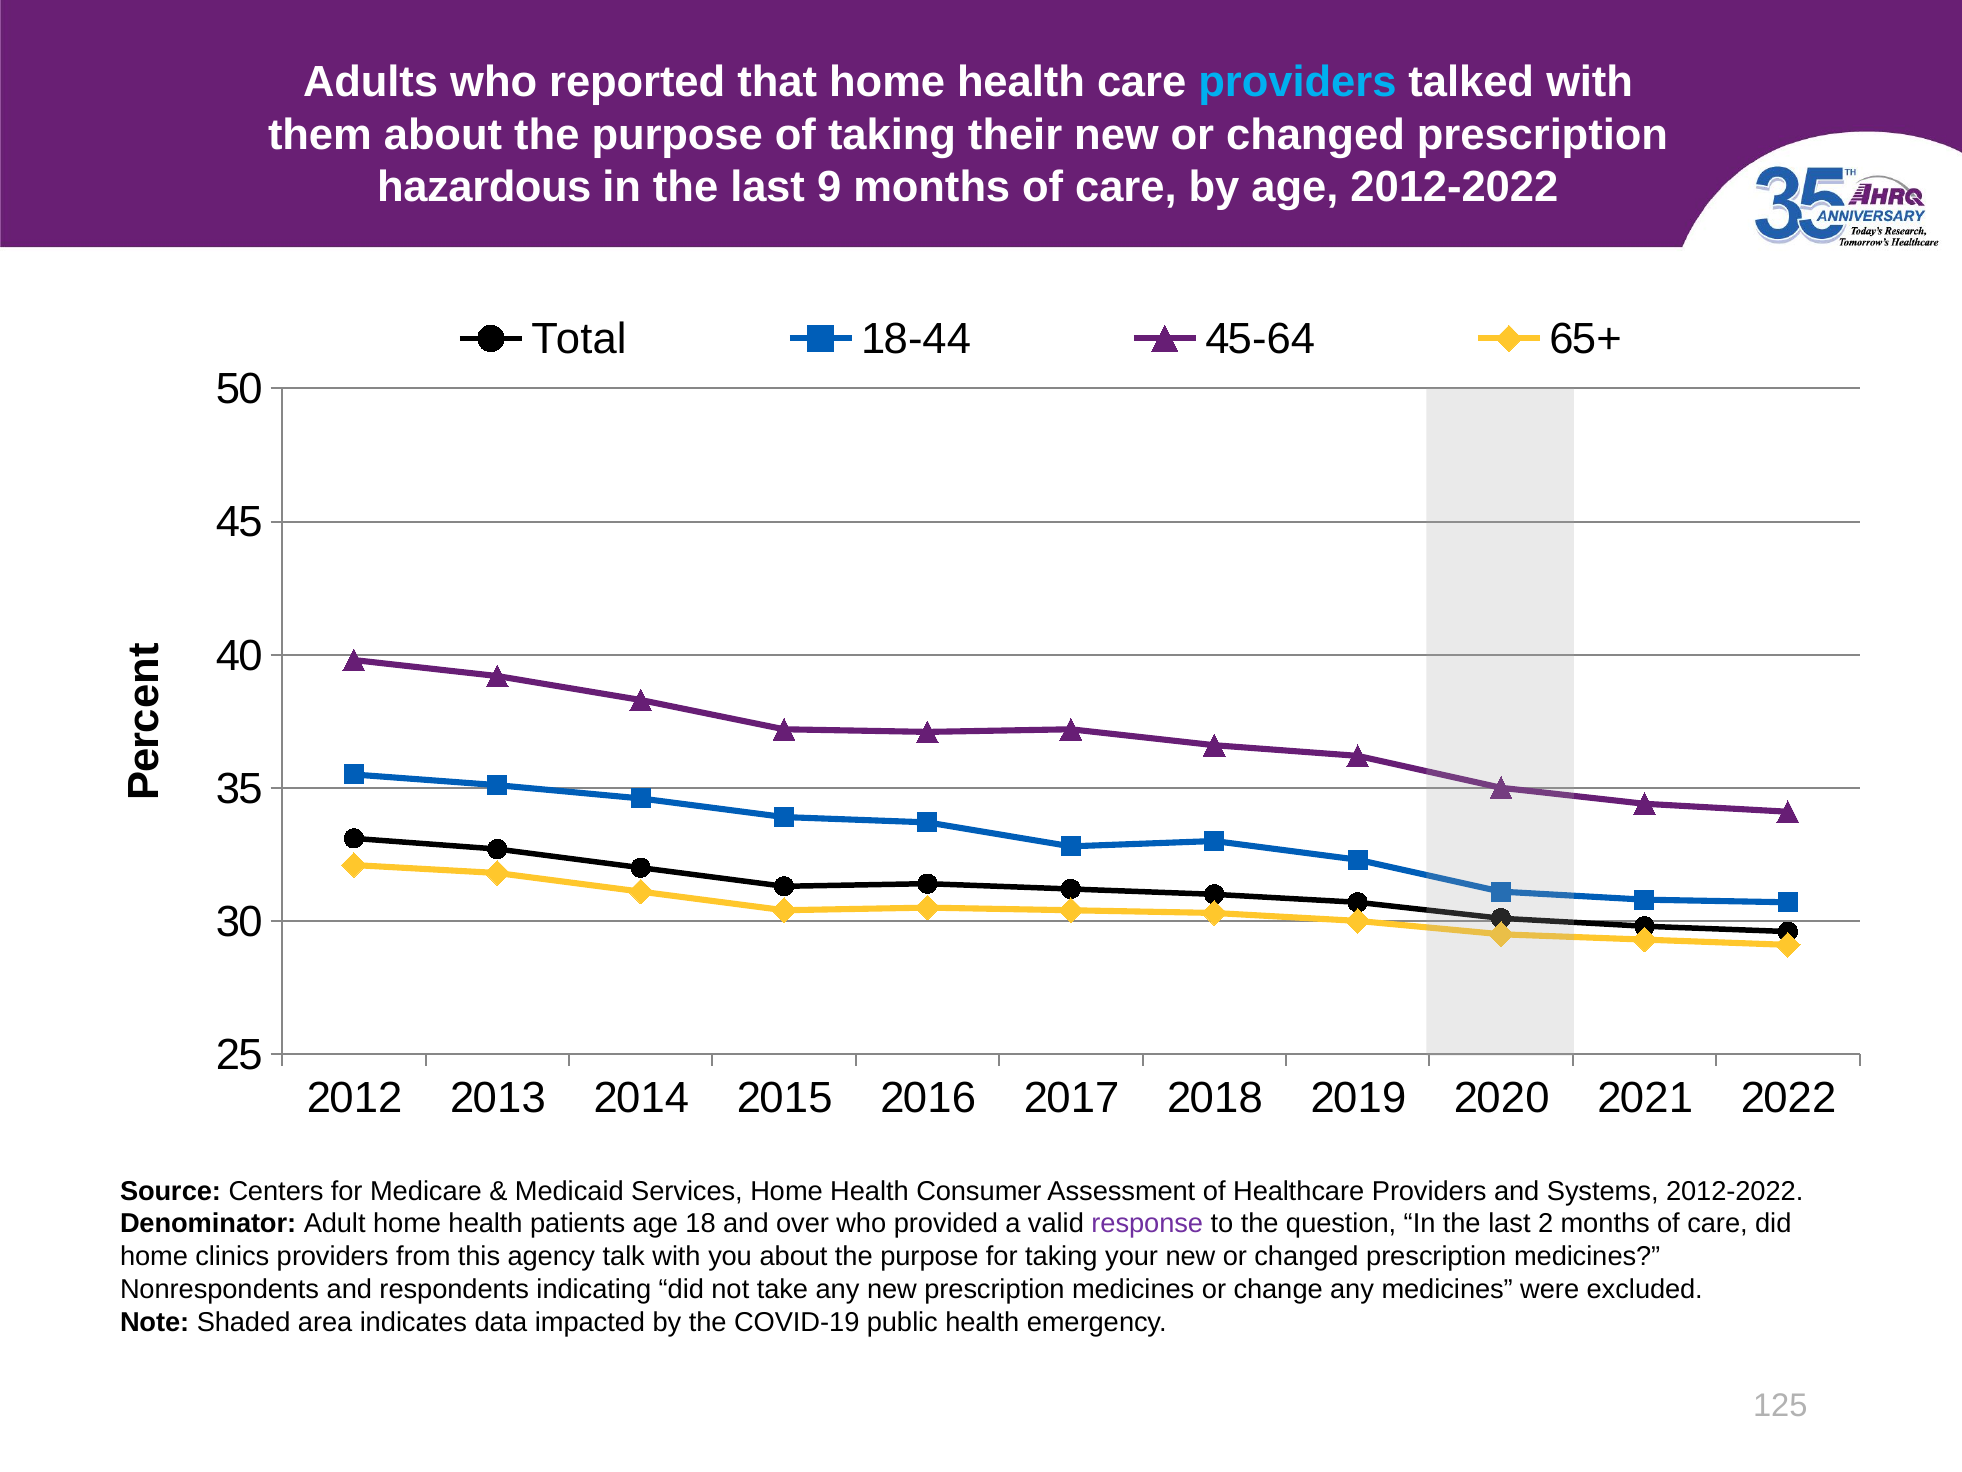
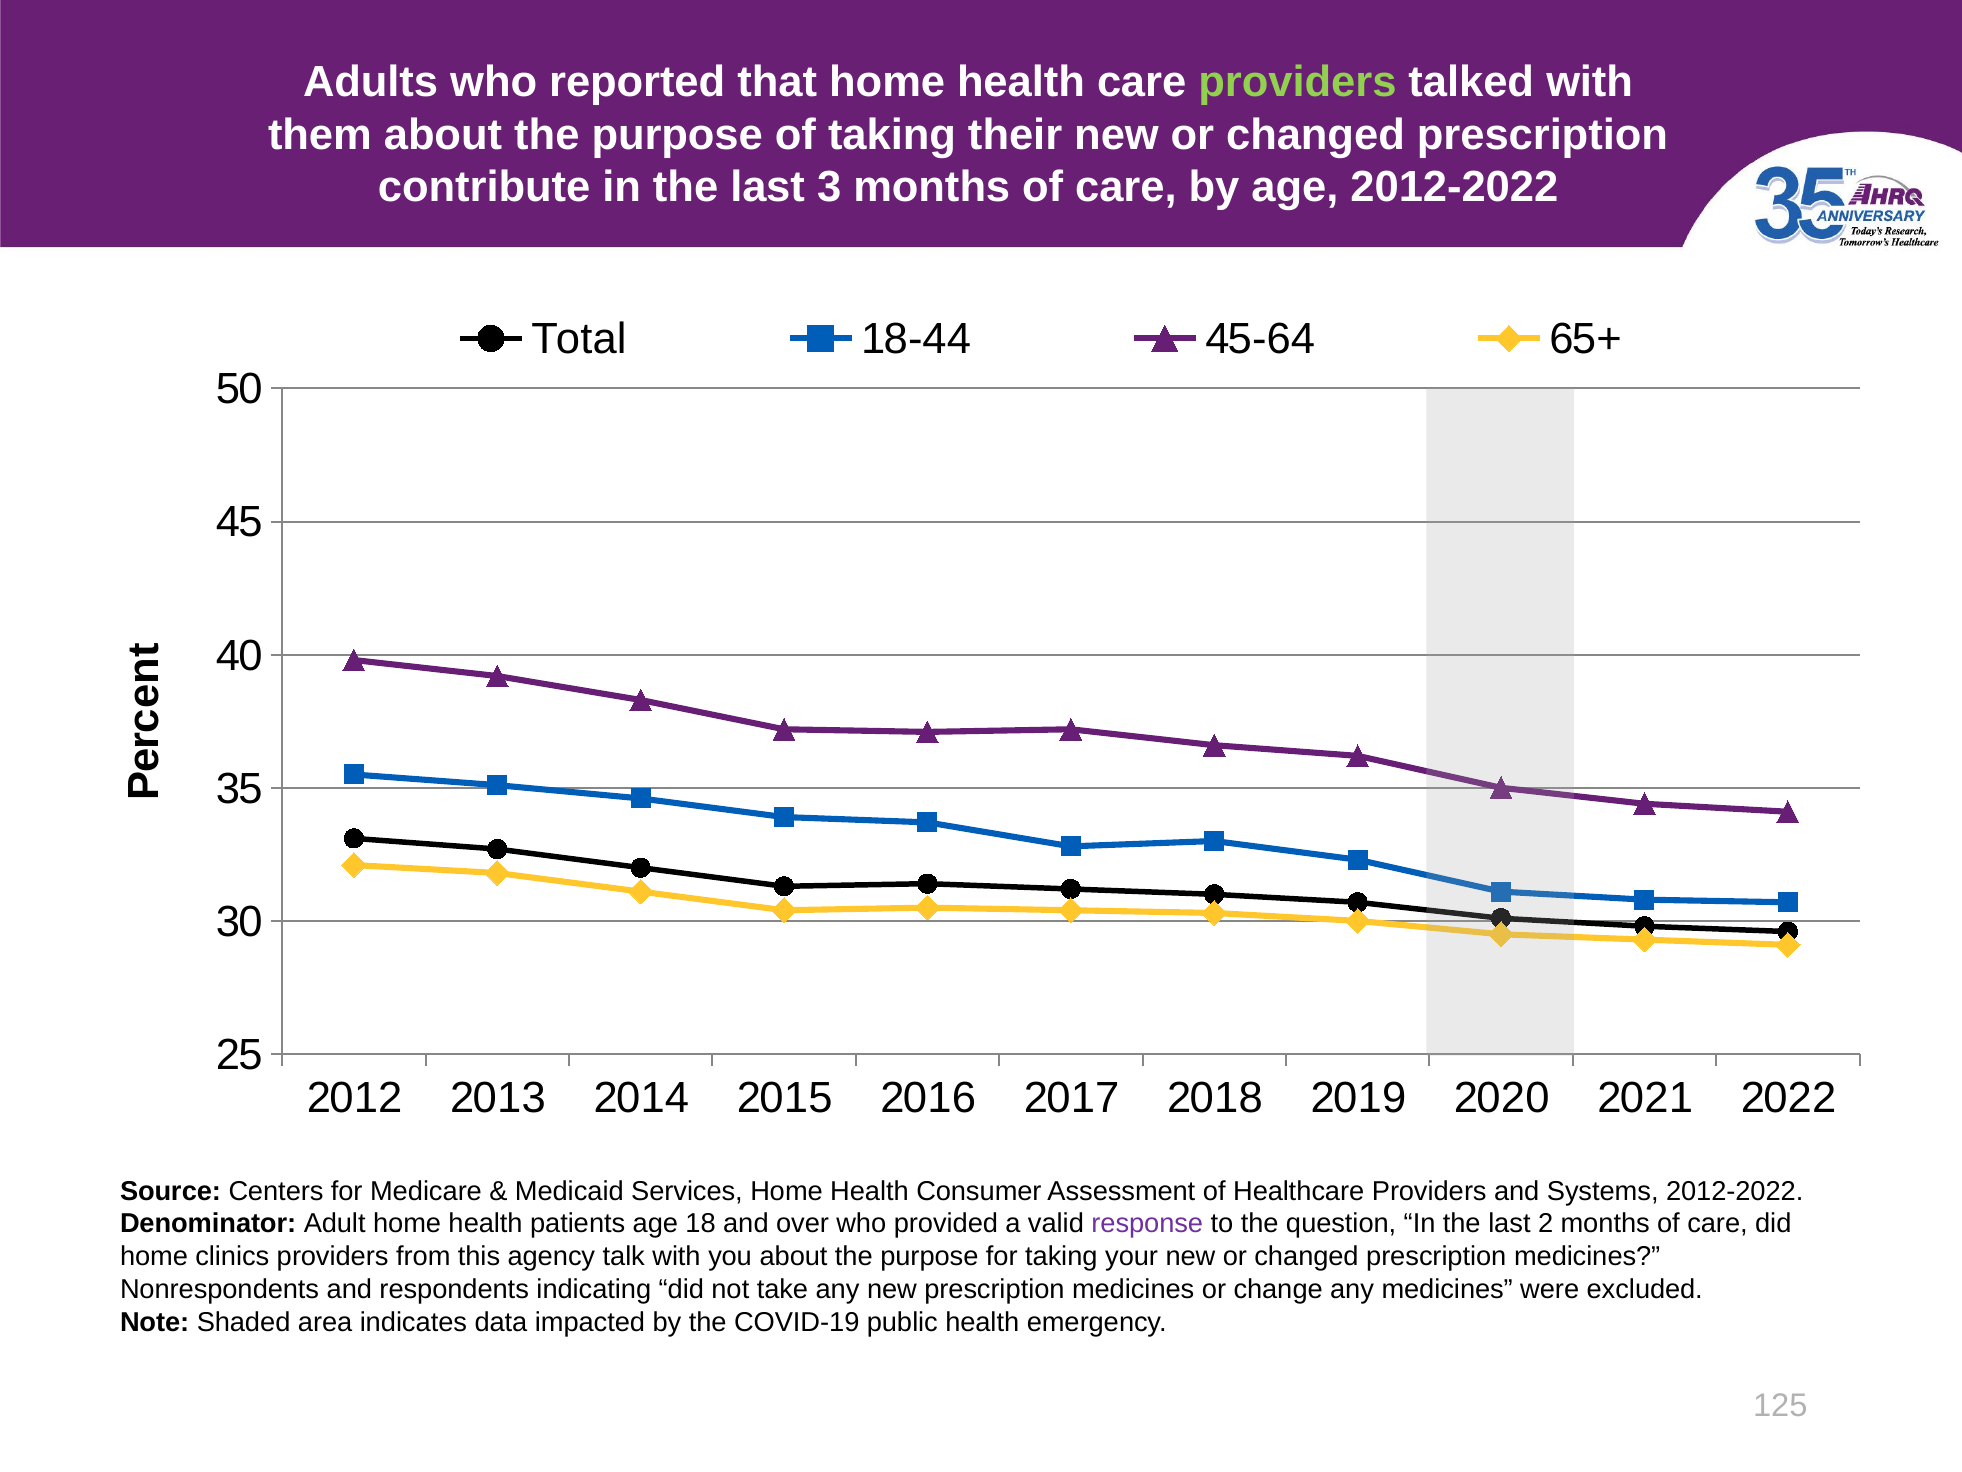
providers colour: light blue -> light green (1297, 82)
hazardous: hazardous -> contribute (484, 187)
9: 9 -> 3 (829, 187)
